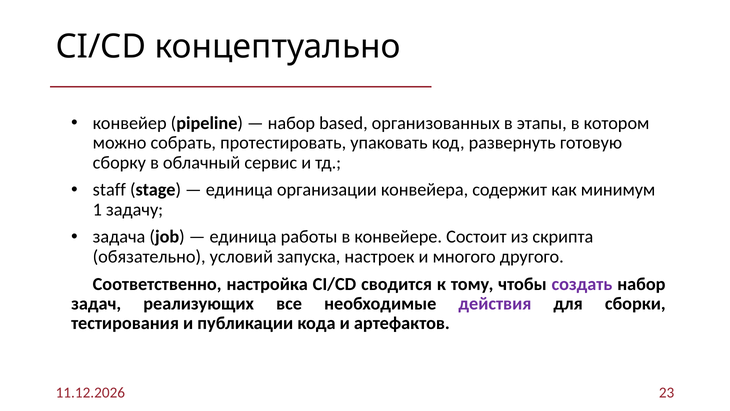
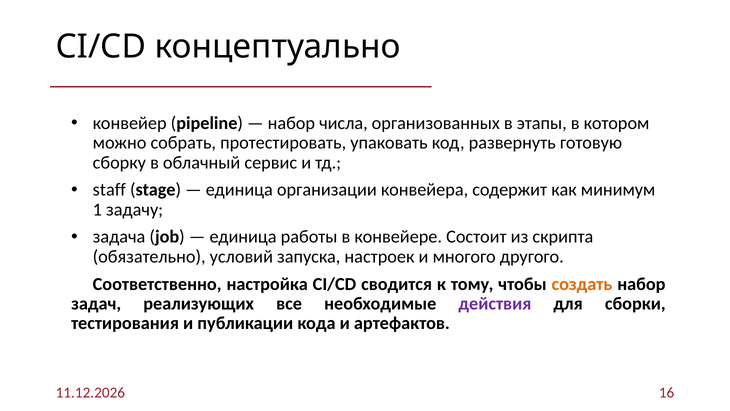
based: based -> числа (343, 123)
создать colour: purple -> orange (582, 284)
23: 23 -> 16 (667, 392)
